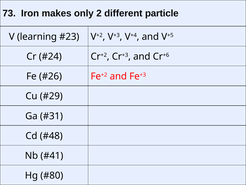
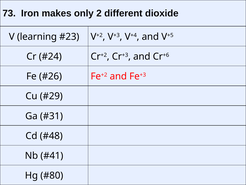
particle: particle -> dioxide (162, 13)
